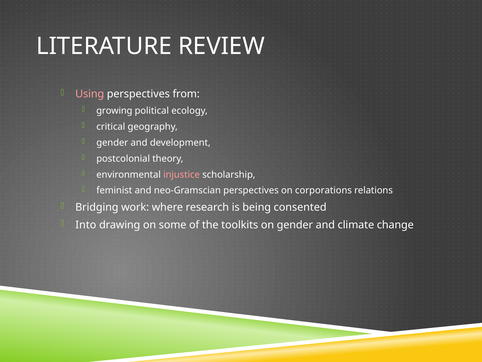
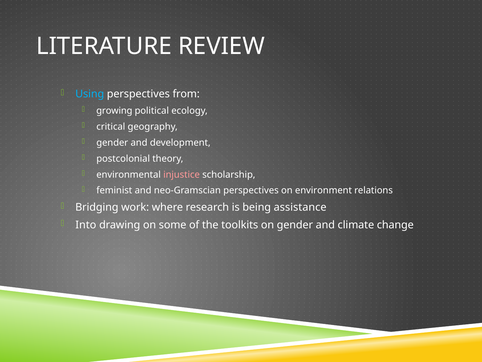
Using colour: pink -> light blue (90, 94)
corporations: corporations -> environment (323, 190)
consented: consented -> assistance (300, 207)
